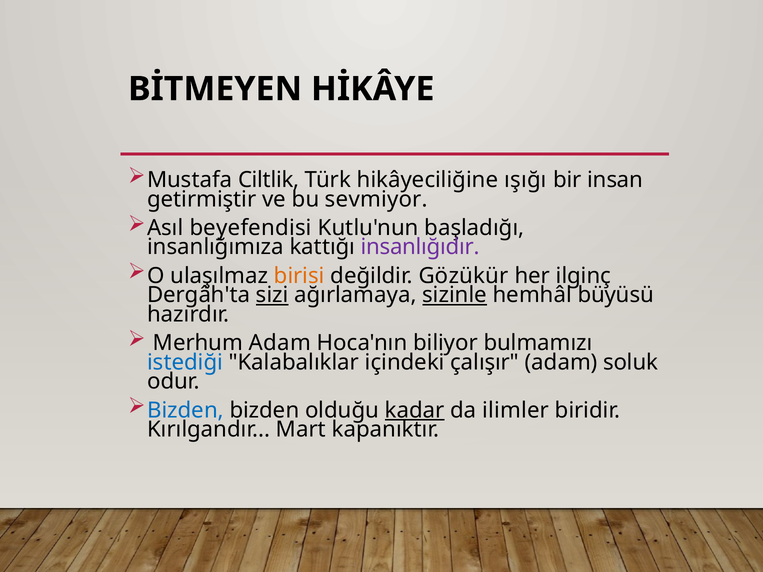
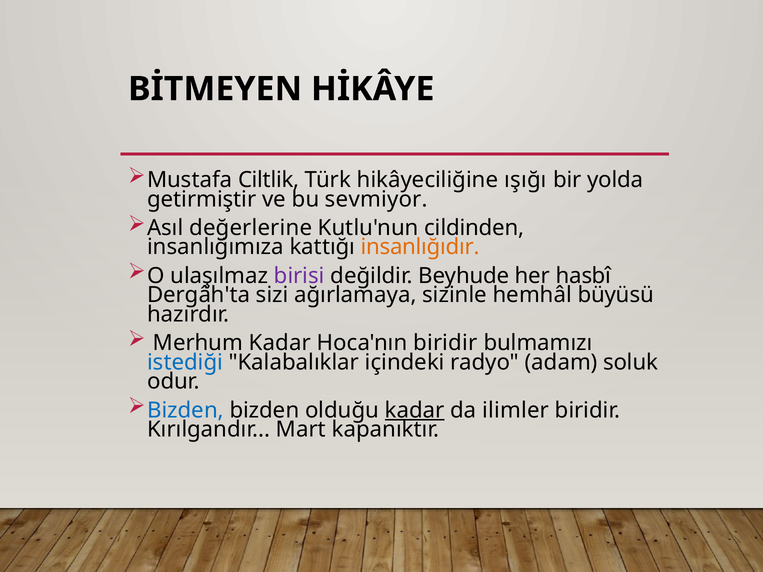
insan: insan -> yolda (615, 180)
beyefendisi: beyefendisi -> değerlerine (251, 228)
başladığı: başladığı -> cildinden (474, 228)
insanlığıdır colour: purple -> orange (420, 247)
birisi colour: orange -> purple (299, 276)
Gözükür: Gözükür -> Beyhude (464, 276)
ilginç: ilginç -> hasbî (583, 276)
sizi underline: present -> none (272, 295)
sizinle underline: present -> none (455, 295)
Merhum Adam: Adam -> Kadar (280, 343)
Hoca'nın biliyor: biliyor -> biridir (445, 343)
çalışır: çalışır -> radyo (485, 362)
